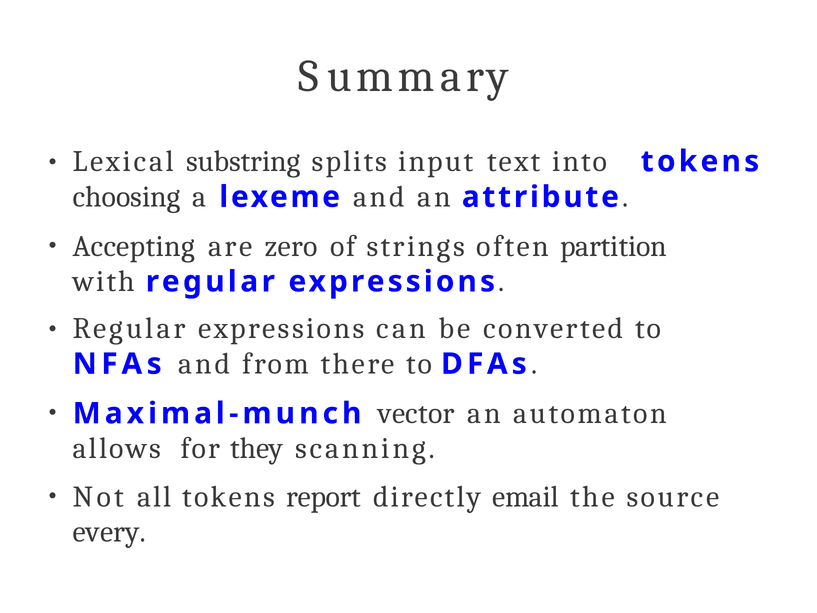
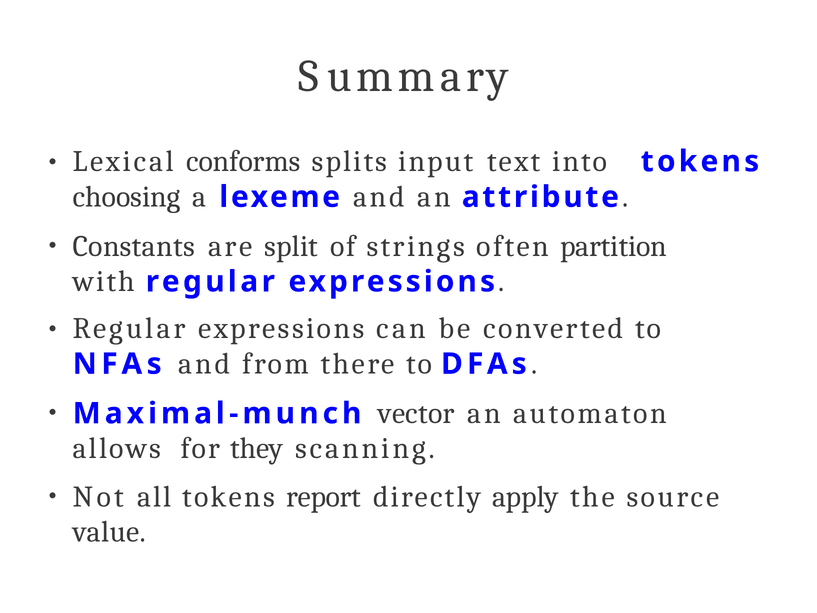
substring: substring -> conforms (243, 161)
Accepting: Accepting -> Constants (134, 246)
zero: zero -> split (291, 246)
email: email -> apply (525, 496)
every: every -> value (109, 531)
